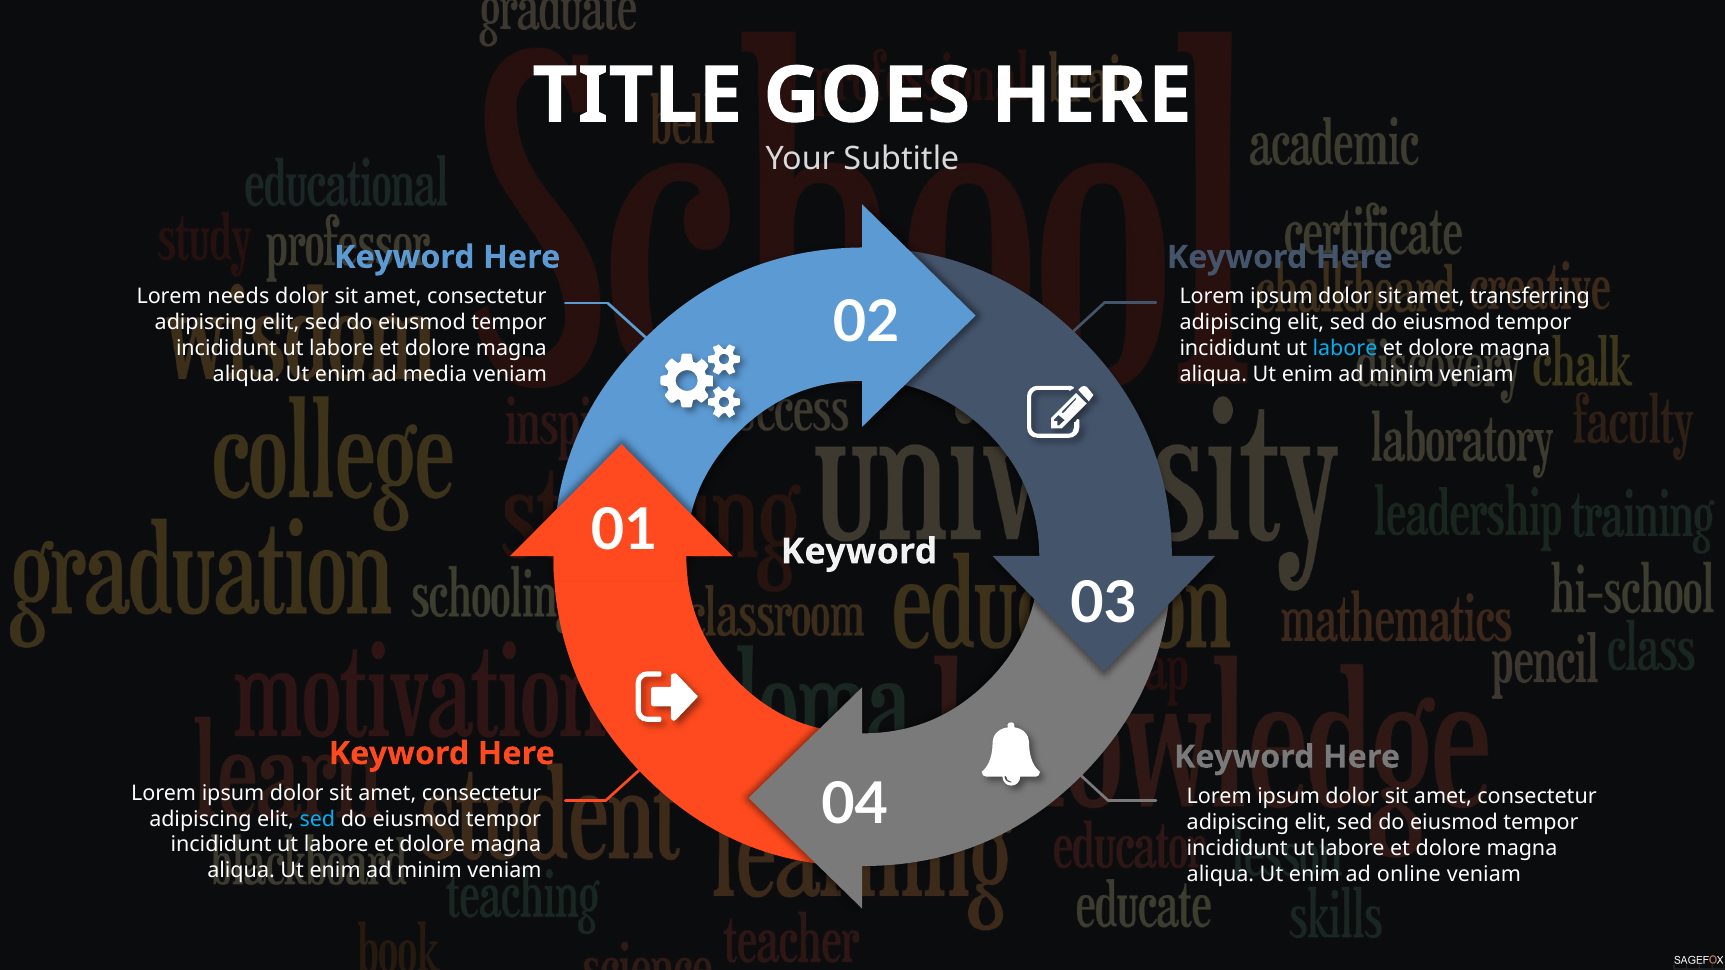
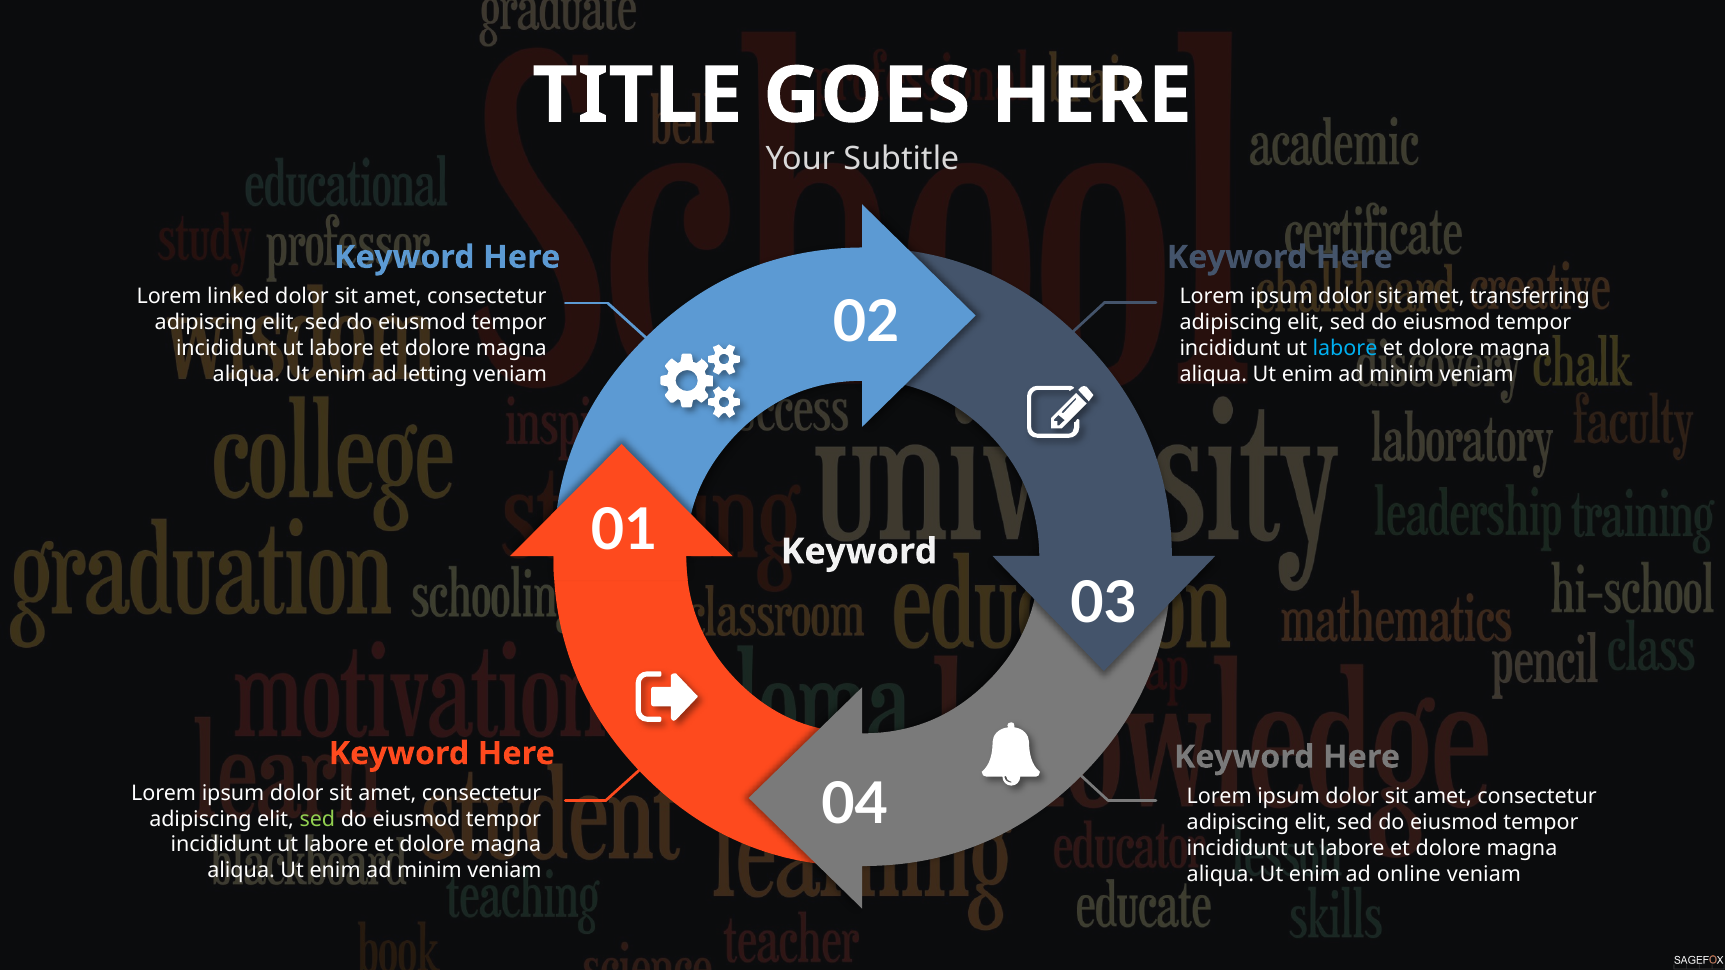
needs: needs -> linked (238, 297)
media: media -> letting (435, 374)
sed colour: light blue -> light green (317, 819)
